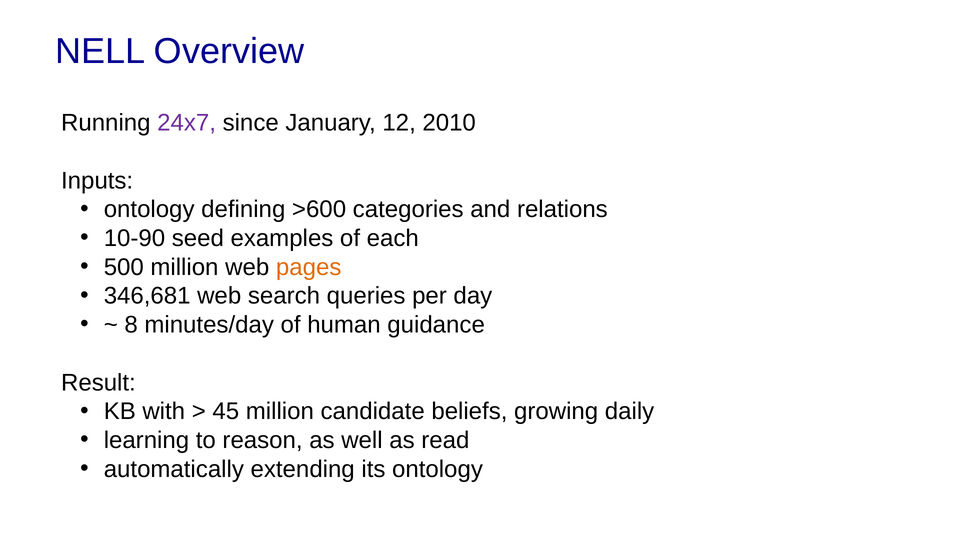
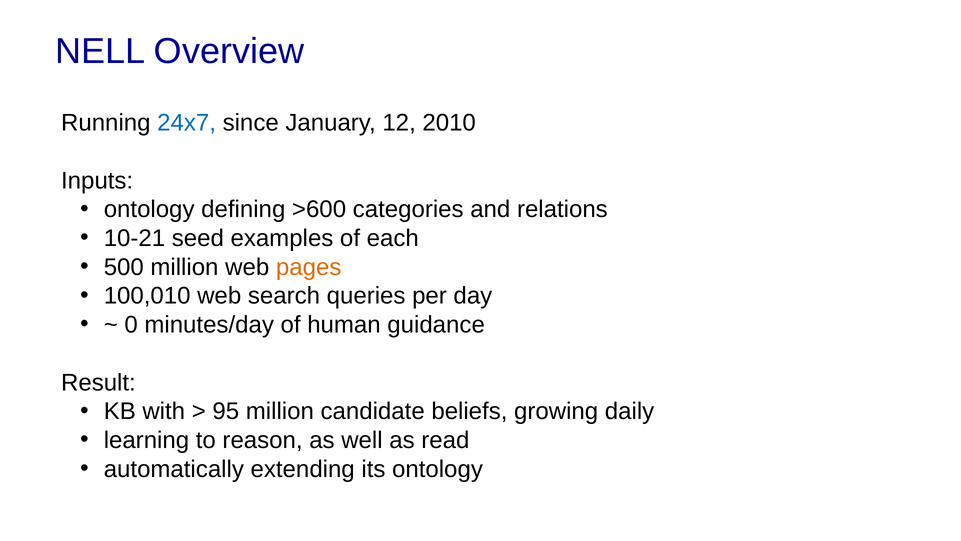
24x7 colour: purple -> blue (187, 123)
10-90: 10-90 -> 10-21 (134, 238)
346,681: 346,681 -> 100,010 (147, 296)
8: 8 -> 0 (131, 325)
45: 45 -> 95 (226, 411)
